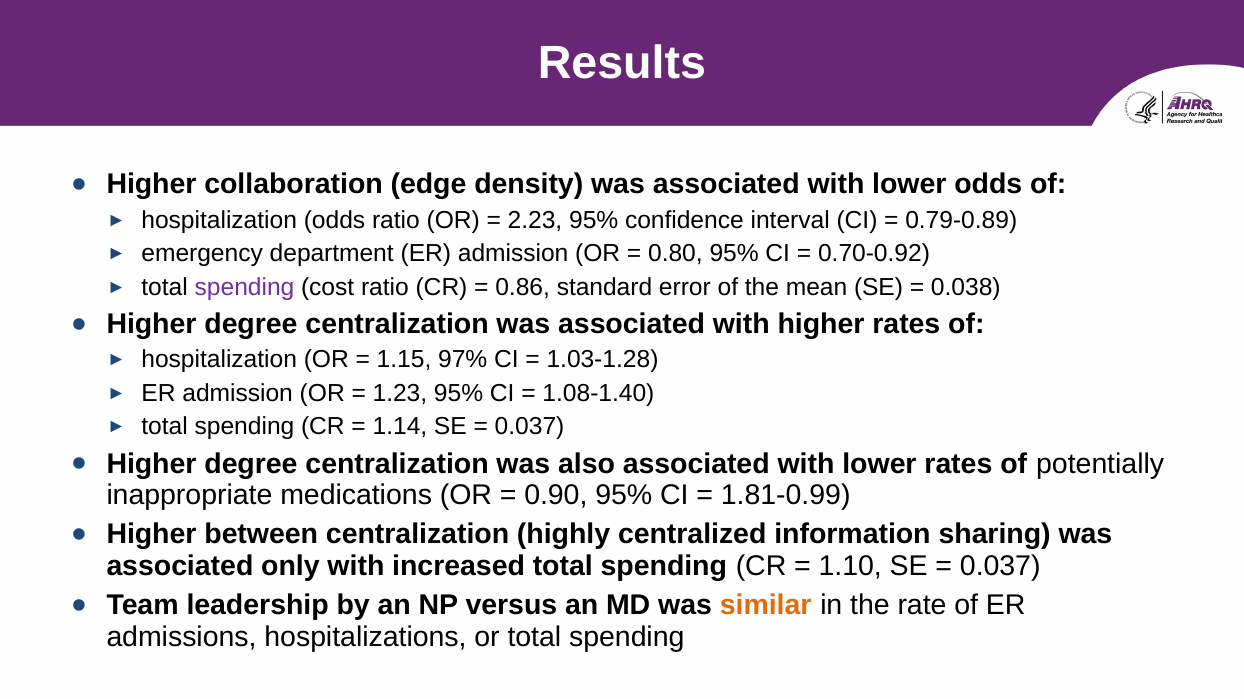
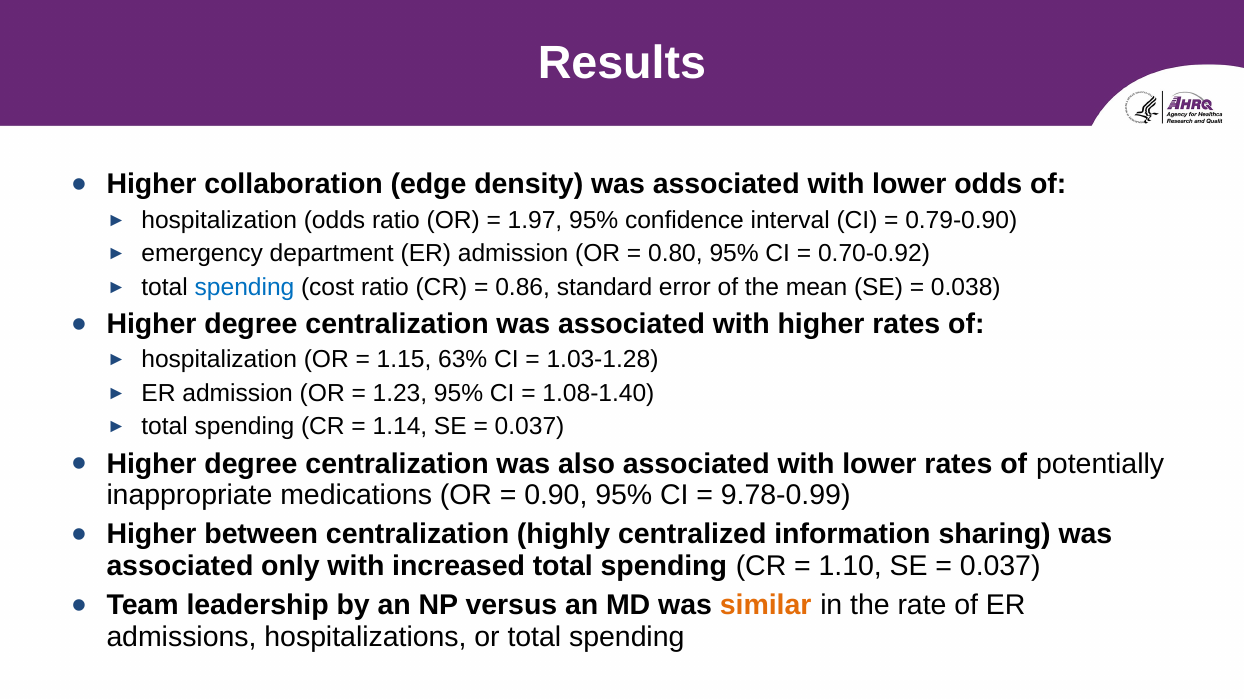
2.23: 2.23 -> 1.97 (535, 220)
0.79-0.89: 0.79-0.89 -> 0.79-0.90 (961, 220)
spending colour: purple -> blue (245, 287)
97%: 97% -> 63% (463, 360)
1.81-0.99: 1.81-0.99 -> 9.78-0.99 (786, 496)
